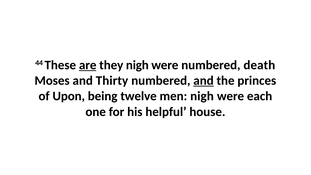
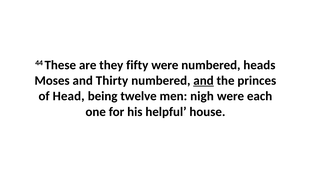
are underline: present -> none (88, 65)
they nigh: nigh -> fifty (137, 65)
death: death -> heads (259, 65)
Upon: Upon -> Head (69, 96)
